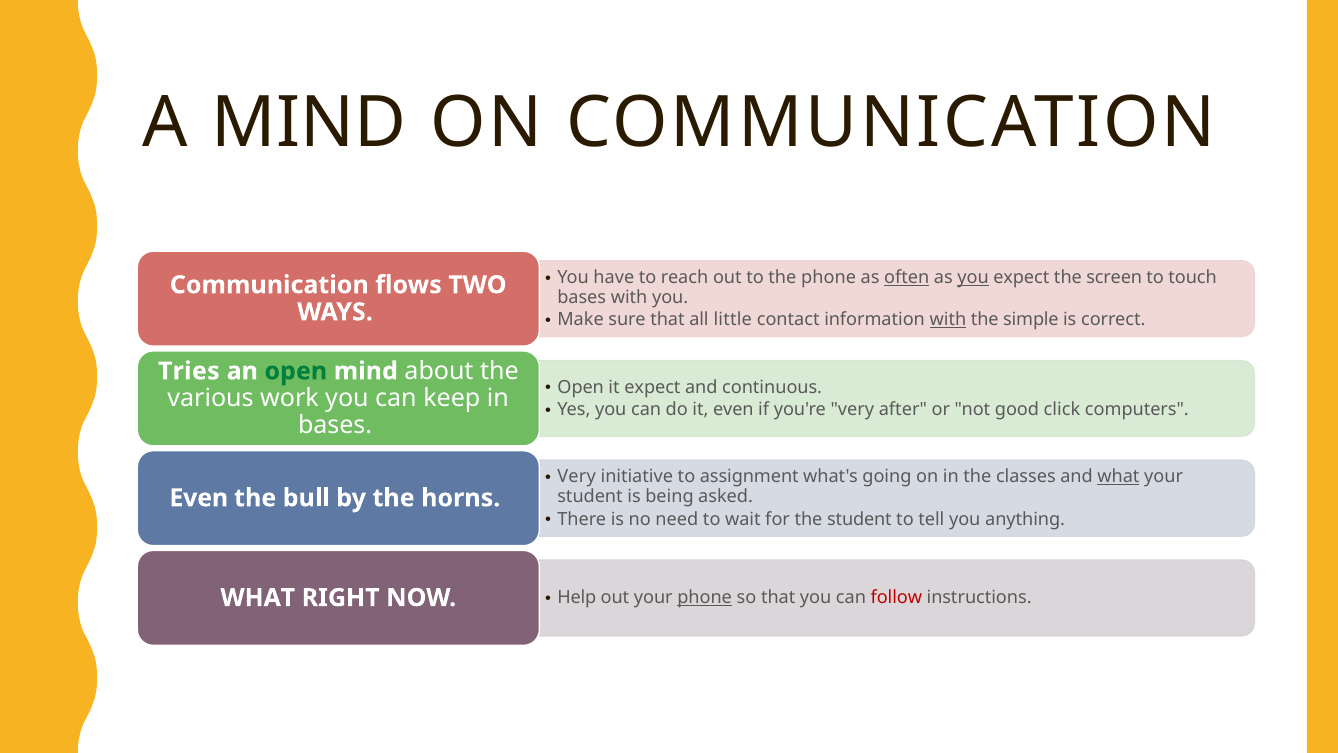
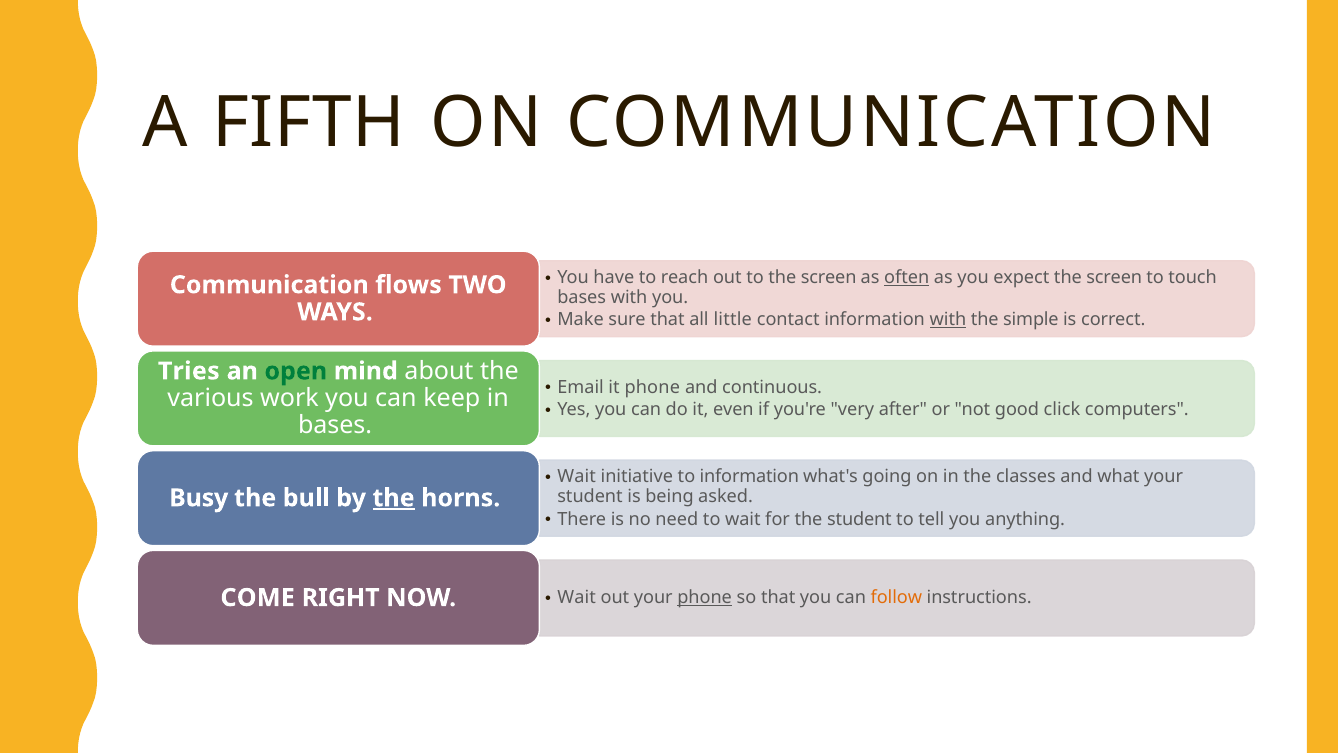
A MIND: MIND -> FIFTH (309, 123)
to the phone: phone -> screen (829, 277)
you underline: present -> none (973, 277)
Open: Open -> Email (581, 387)
it expect: expect -> phone (652, 387)
Very: Very -> Wait (577, 477)
to assignment: assignment -> information (749, 477)
what underline: present -> none (1118, 477)
Even: Even -> Busy (199, 498)
the underline: none -> present (394, 498)
Help: Help -> Wait (577, 597)
follow colour: red -> orange (896, 597)
WHAT: WHAT -> COME (258, 597)
